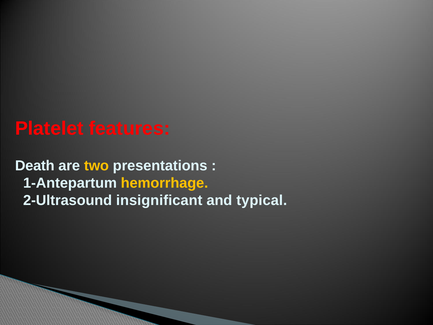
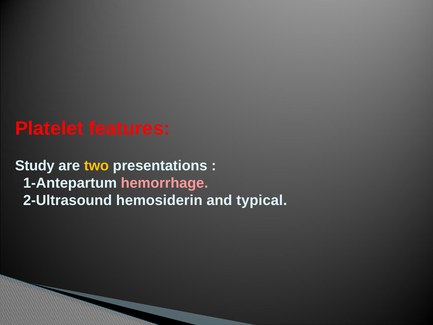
Death: Death -> Study (35, 166)
hemorrhage colour: yellow -> pink (164, 183)
insignificant: insignificant -> hemosiderin (159, 200)
